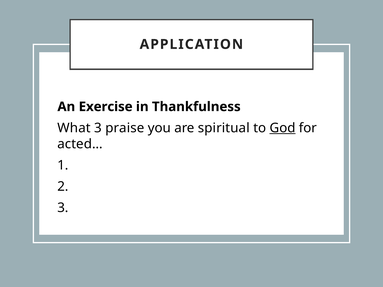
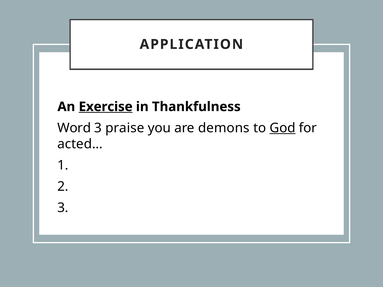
Exercise underline: none -> present (106, 107)
What: What -> Word (74, 128)
spiritual: spiritual -> demons (224, 128)
